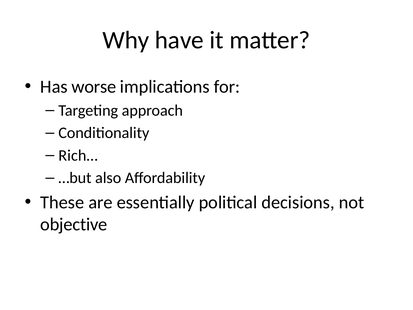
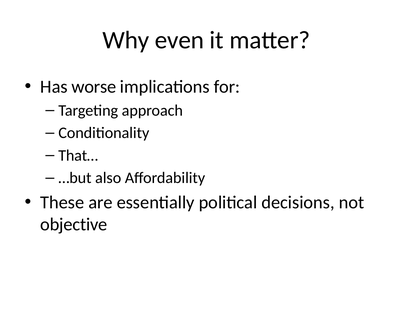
have: have -> even (179, 40)
Rich…: Rich… -> That… (78, 155)
